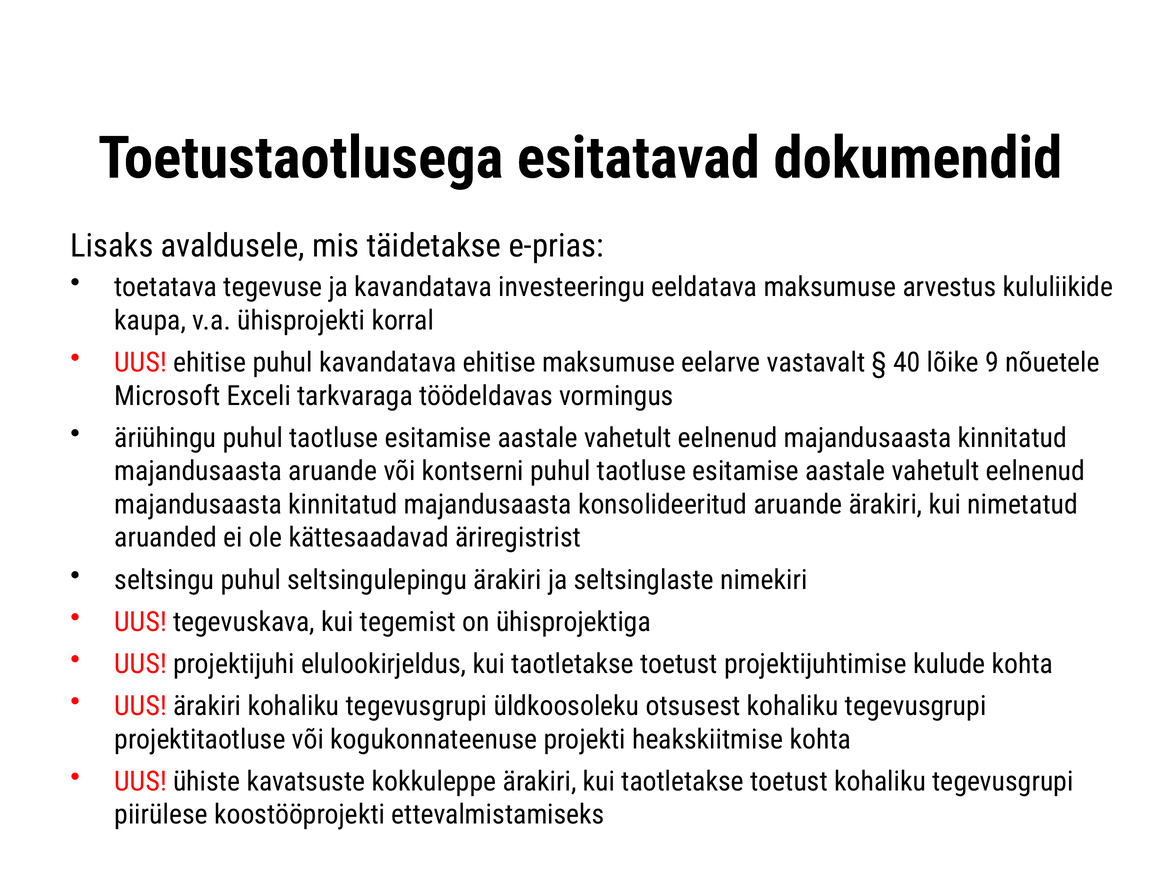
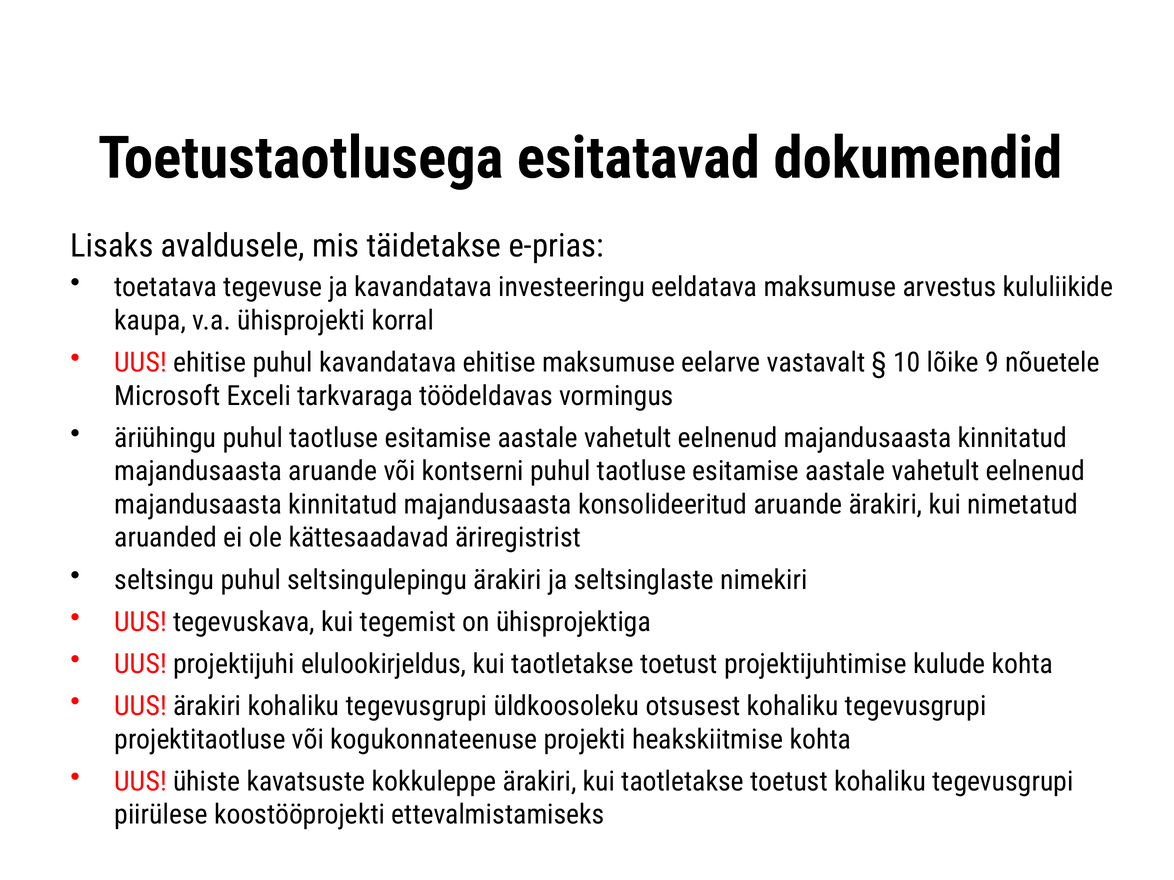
40: 40 -> 10 (907, 363)
